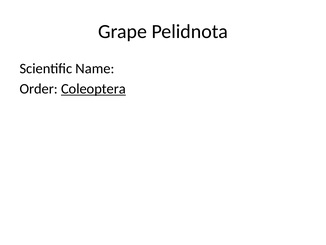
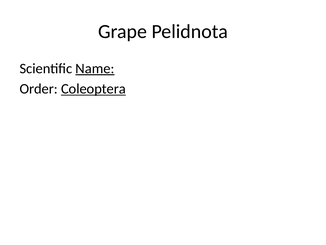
Name underline: none -> present (95, 68)
